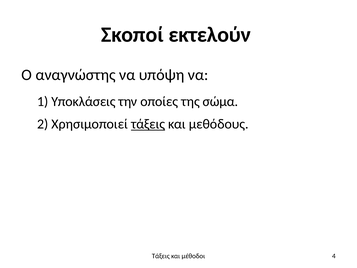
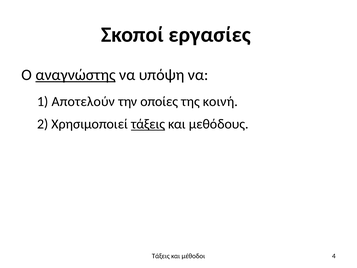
εκτελούν: εκτελούν -> εργασίες (210, 35)
αναγνώστης underline: none -> present (76, 75)
Υποκλάσεις: Υποκλάσεις -> Αποτελούν (83, 102)
σώμα: σώμα -> κοινή (220, 102)
